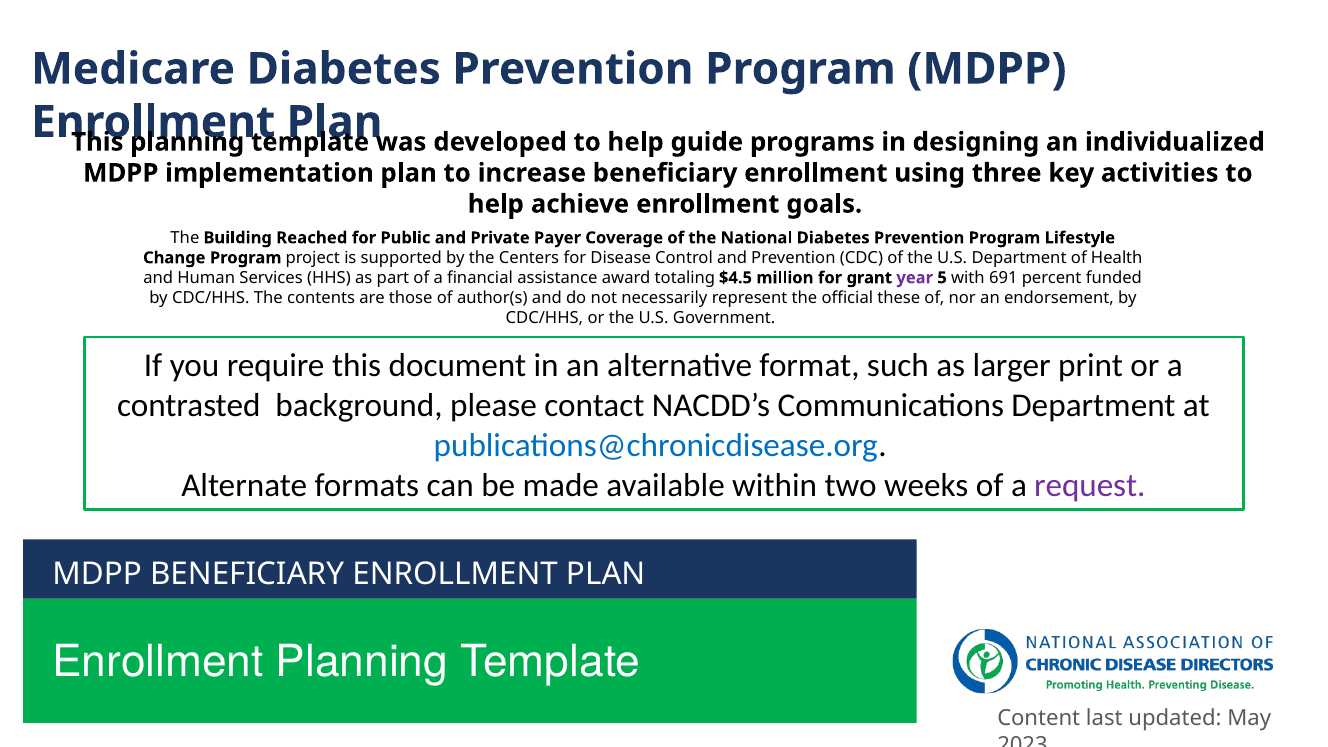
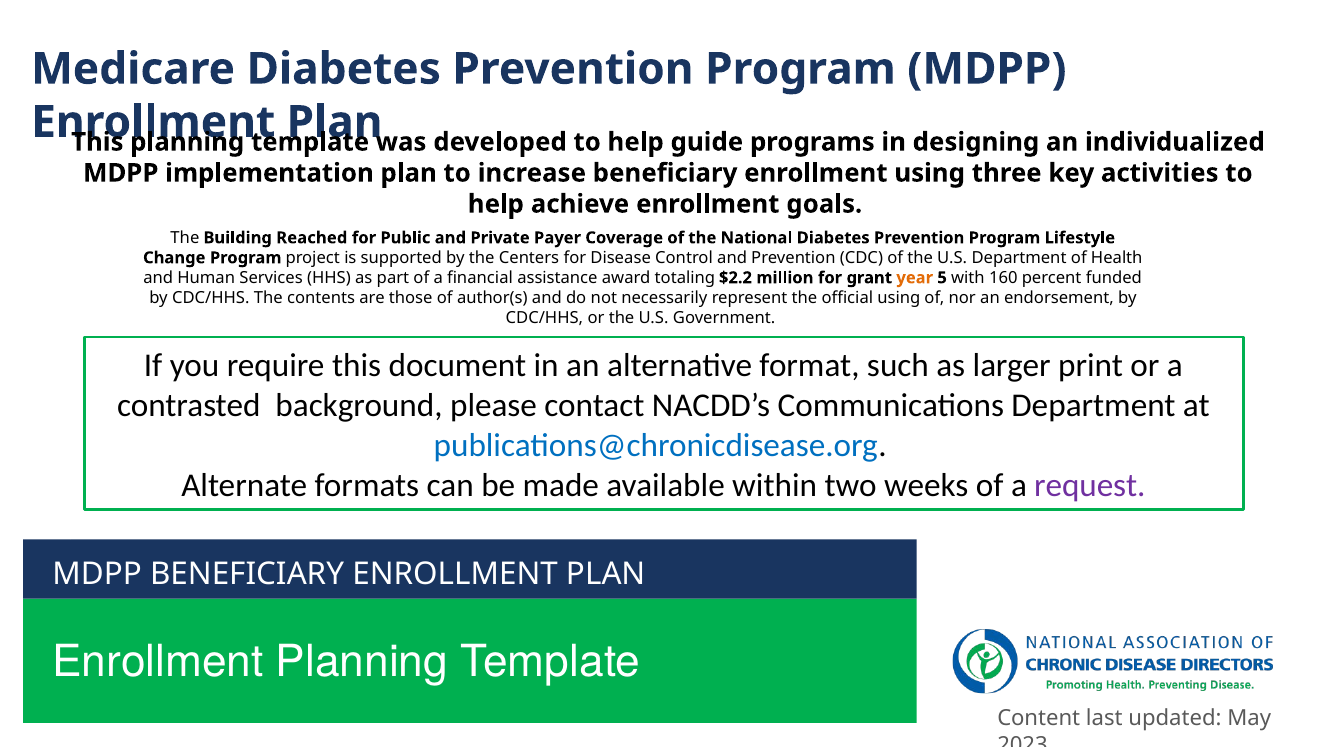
$4.5: $4.5 -> $2.2 (735, 278)
year colour: purple -> orange (915, 278)
691: 691 -> 160 (1003, 278)
official these: these -> using (899, 298)
